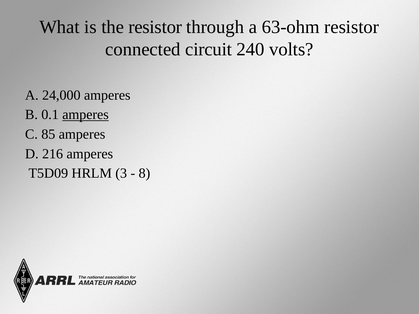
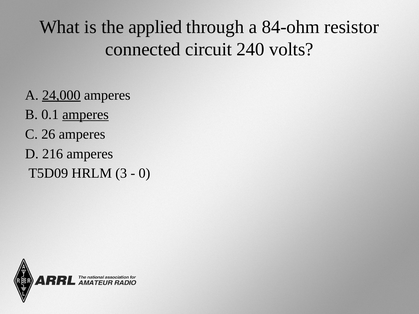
the resistor: resistor -> applied (155, 27)
63-ohm: 63-ohm -> 84-ohm (291, 27)
24,000 underline: none -> present (61, 95)
85: 85 -> 26 (48, 134)
8: 8 -> 0 (144, 173)
